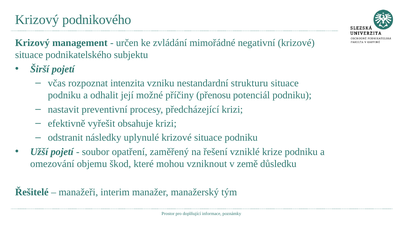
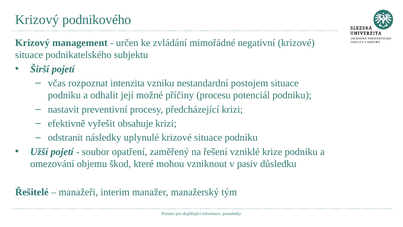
strukturu: strukturu -> postojem (250, 83)
přenosu: přenosu -> procesu (214, 95)
země: země -> pasiv (247, 164)
